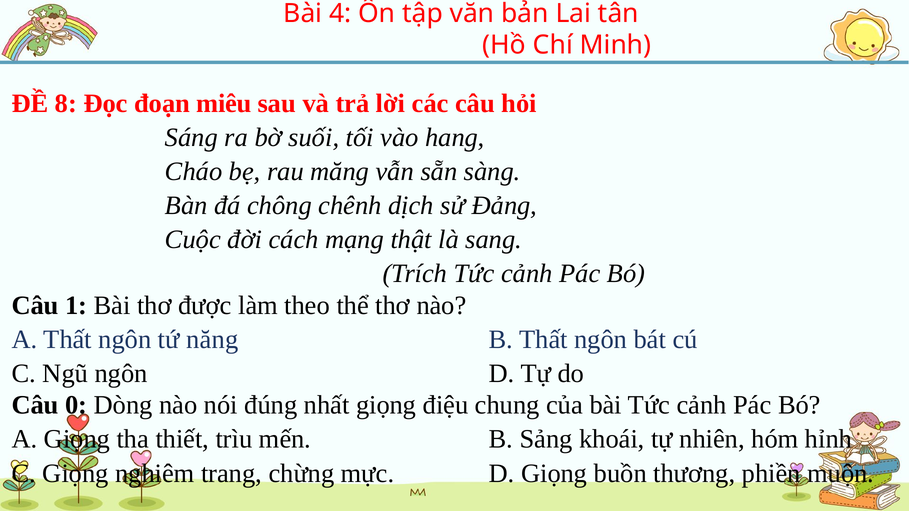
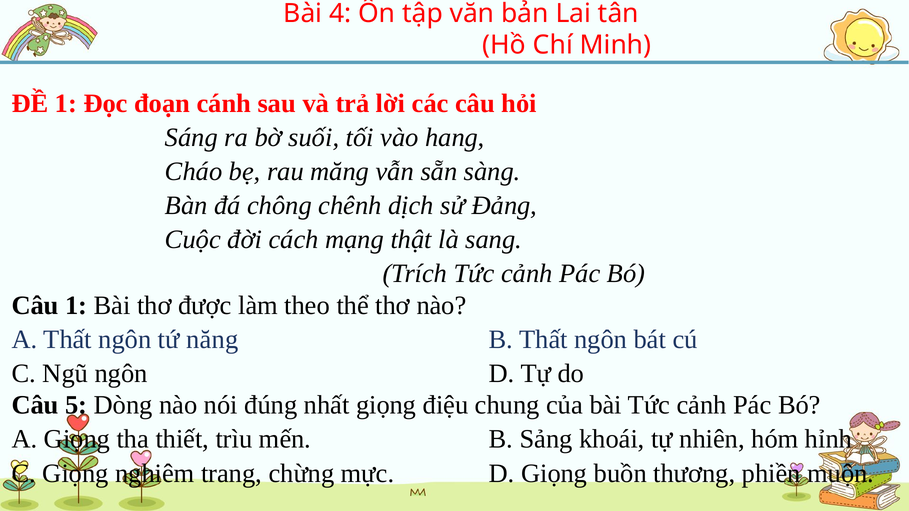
ĐỀ 8: 8 -> 1 (66, 103)
miêu: miêu -> cánh (224, 103)
0: 0 -> 5 (76, 405)
